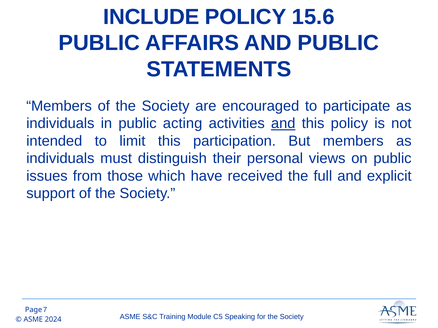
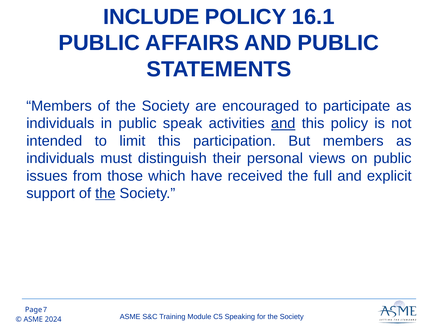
15.6: 15.6 -> 16.1 (313, 17)
acting: acting -> speak (183, 124)
the underline: none -> present (105, 194)
